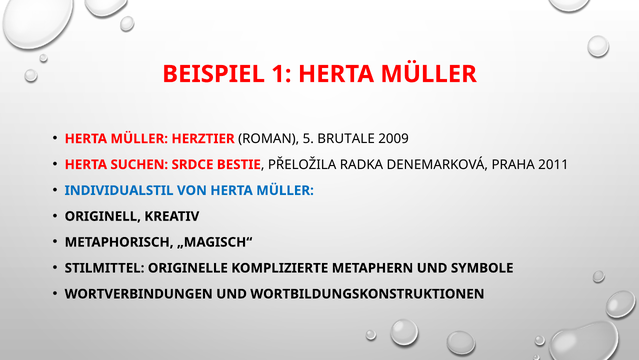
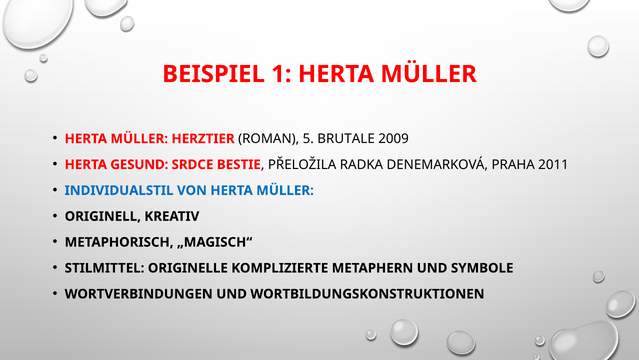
SUCHEN: SUCHEN -> GESUND (139, 164)
